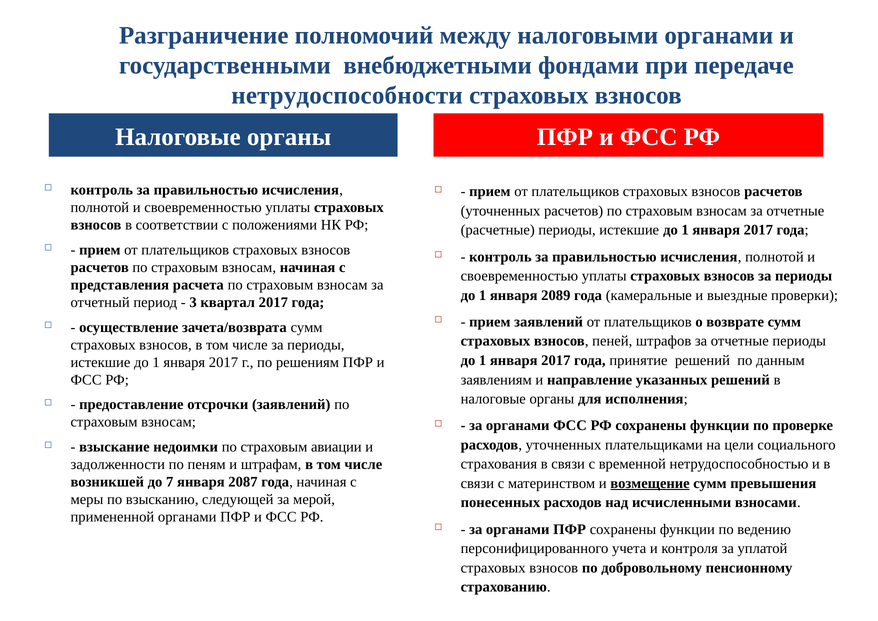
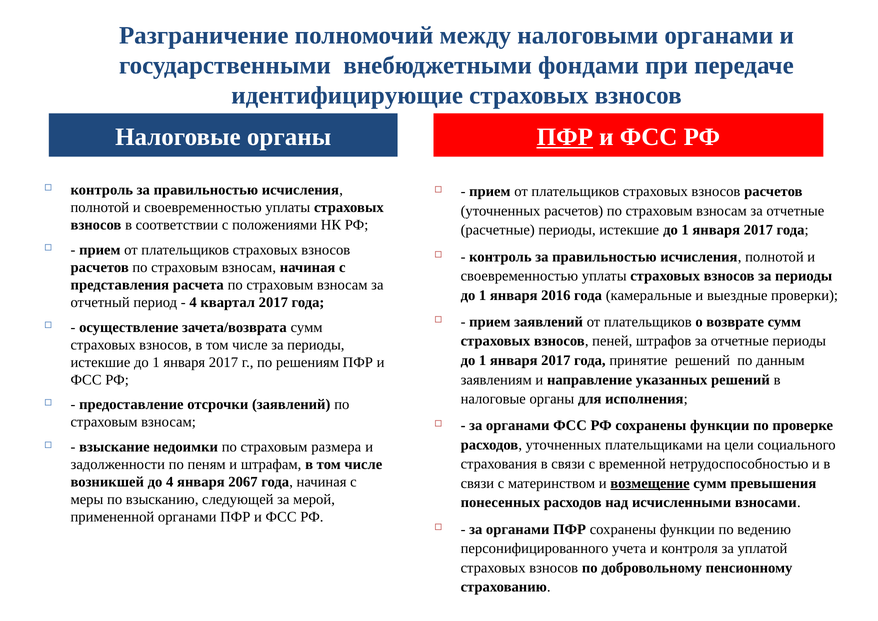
нетрудоспособности: нетрудоспособности -> идентифицирующие (347, 95)
ПФР underline: none -> present (565, 137)
2089: 2089 -> 2016 (556, 295)
3: 3 -> 4 (193, 302)
авиации: авиации -> размера (336, 447)
до 7: 7 -> 4 (170, 482)
2087: 2087 -> 2067 (243, 482)
